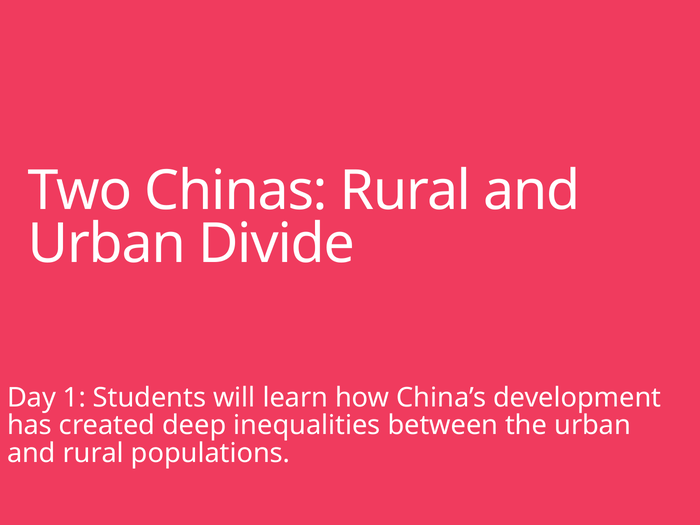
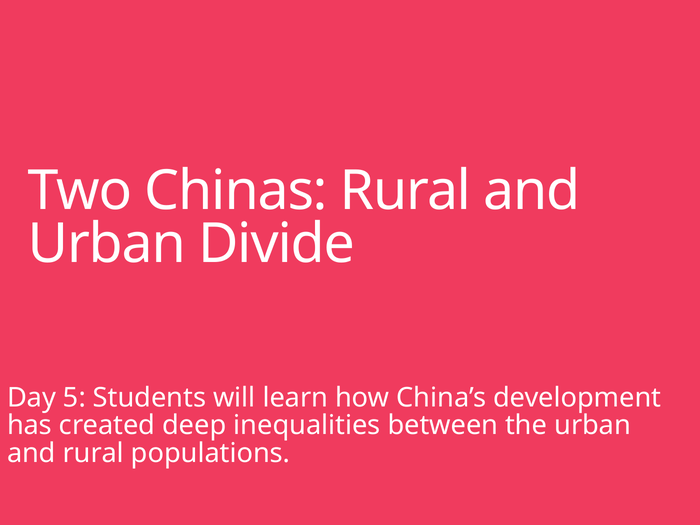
1: 1 -> 5 (74, 398)
